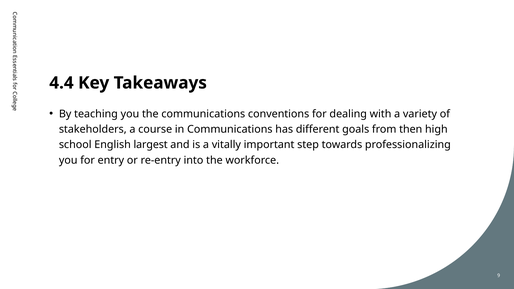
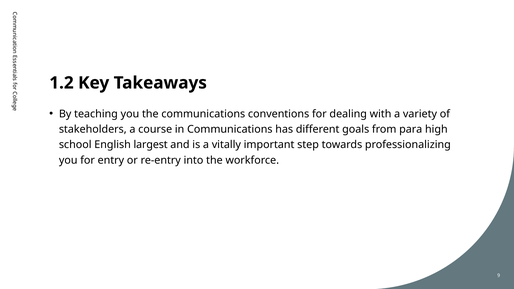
4.4: 4.4 -> 1.2 (61, 83)
then: then -> para (411, 129)
